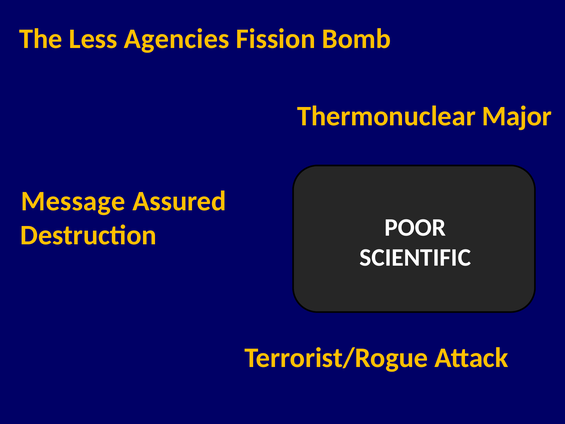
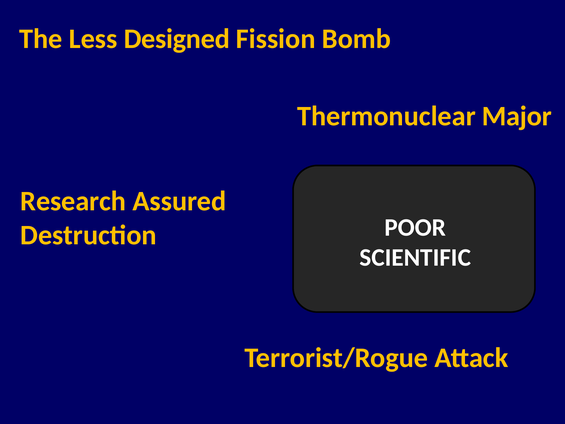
Agencies: Agencies -> Designed (177, 39)
Message: Message -> Research (73, 201)
